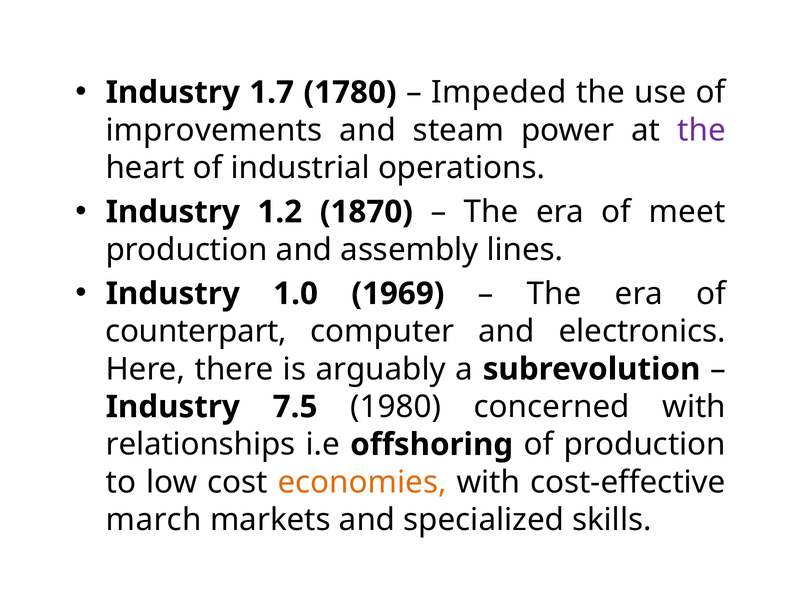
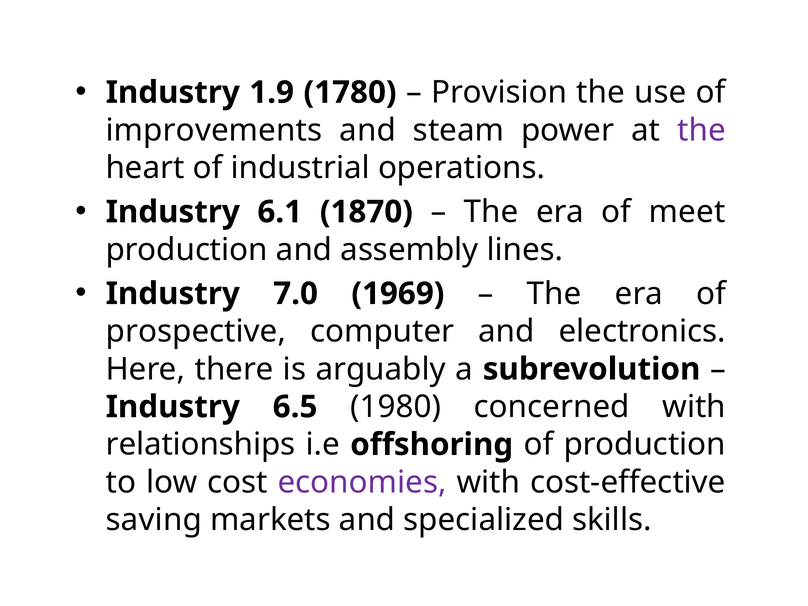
1.7: 1.7 -> 1.9 (272, 92)
Impeded: Impeded -> Provision (499, 92)
1.2: 1.2 -> 6.1 (280, 212)
1.0: 1.0 -> 7.0 (296, 294)
counterpart: counterpart -> prospective (196, 331)
7.5: 7.5 -> 6.5 (295, 407)
economies colour: orange -> purple (362, 482)
march: march -> saving (154, 520)
